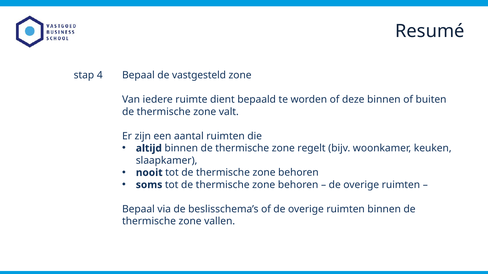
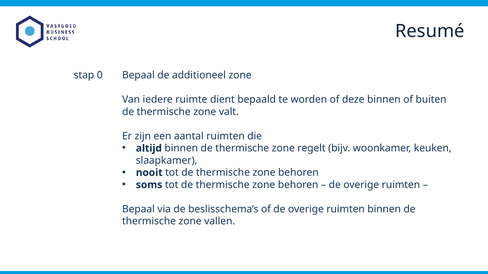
4: 4 -> 0 (100, 75)
vastgesteld: vastgesteld -> additioneel (199, 75)
